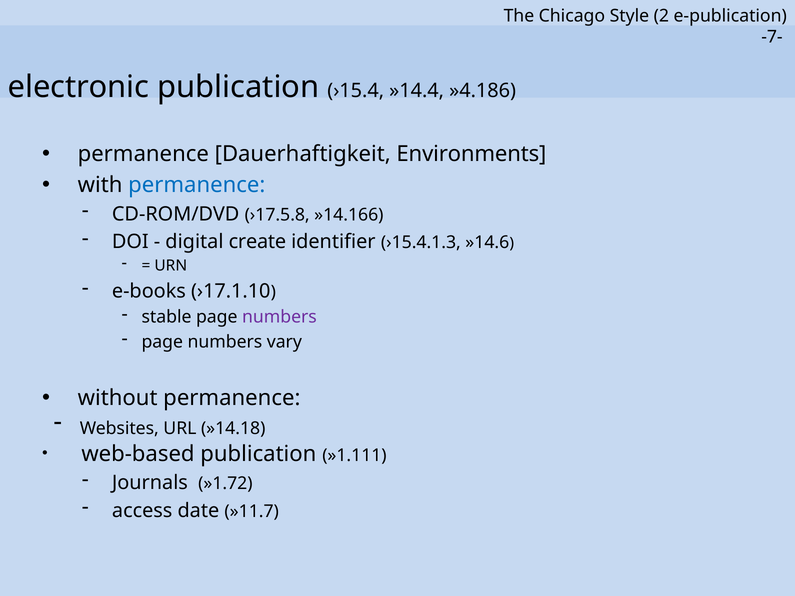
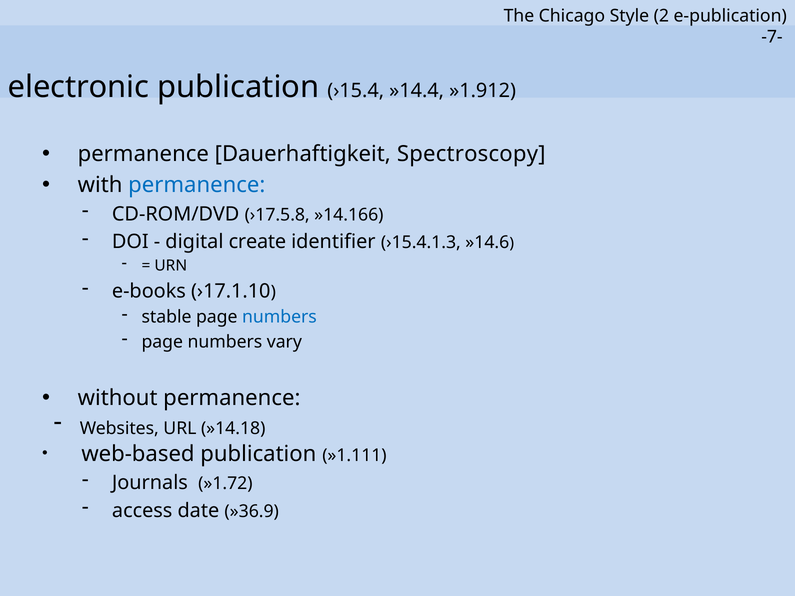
»4.186: »4.186 -> »1.912 (483, 91)
Environments: Environments -> Spectroscopy (471, 154)
numbers colour: purple -> blue (279, 317)
»11.7: »11.7 -> »36.9 (252, 512)
